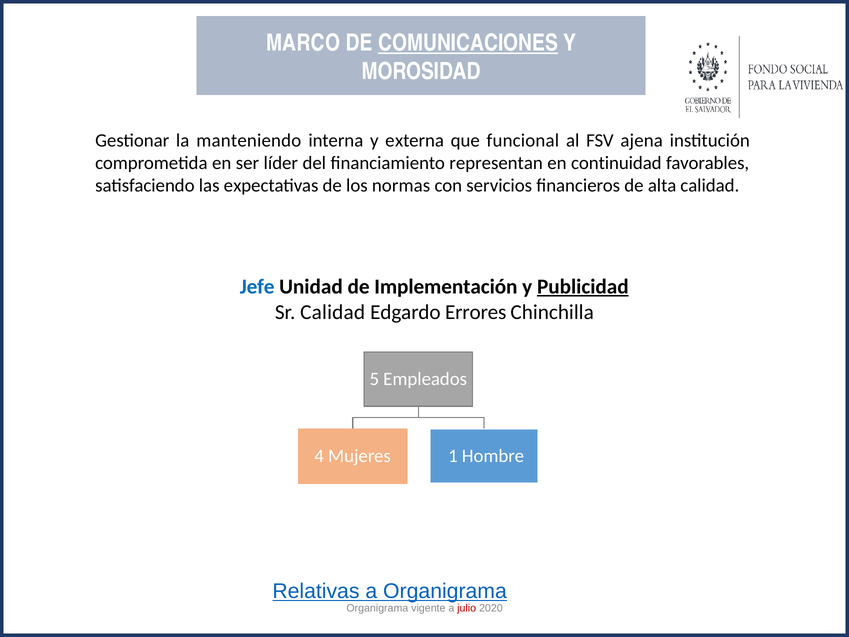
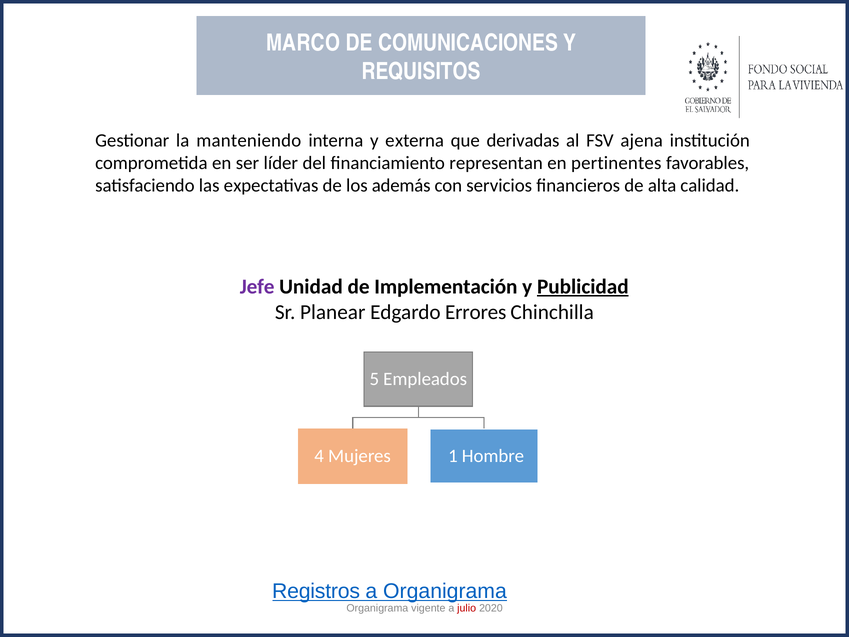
COMUNICACIONES underline: present -> none (468, 43)
MOROSIDAD: MOROSIDAD -> REQUISITOS (421, 71)
funcional: funcional -> derivadas (523, 140)
continuidad: continuidad -> pertinentes (616, 163)
normas: normas -> además (401, 186)
Jefe colour: blue -> purple (257, 287)
Sr Calidad: Calidad -> Planear (333, 312)
Relativas: Relativas -> Registros (316, 591)
